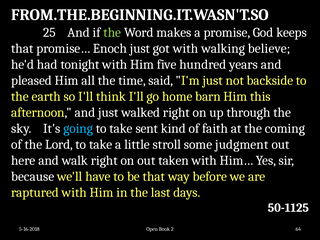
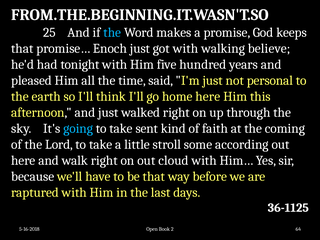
the colour: light green -> light blue (112, 32)
backside: backside -> personal (270, 80)
home barn: barn -> here (208, 96)
judgment: judgment -> according (242, 144)
taken: taken -> cloud (173, 160)
50-1125: 50-1125 -> 36-1125 (288, 208)
